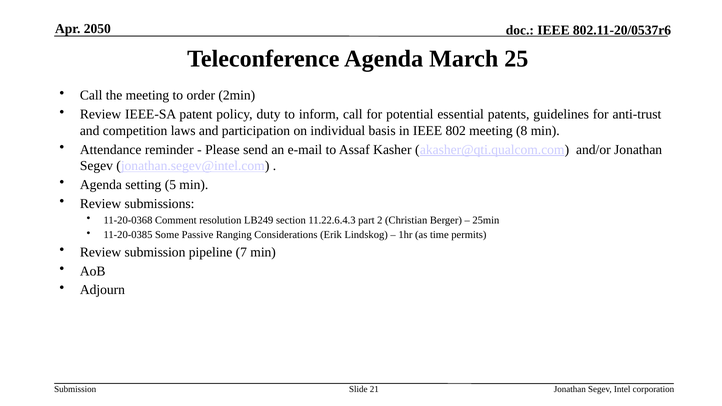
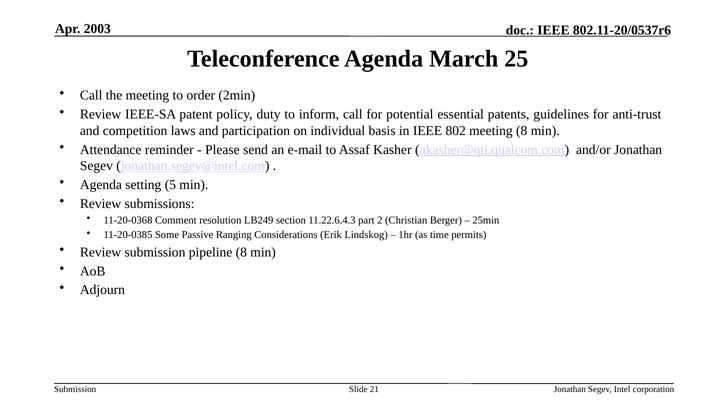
2050: 2050 -> 2003 (97, 29)
pipeline 7: 7 -> 8 (241, 252)
